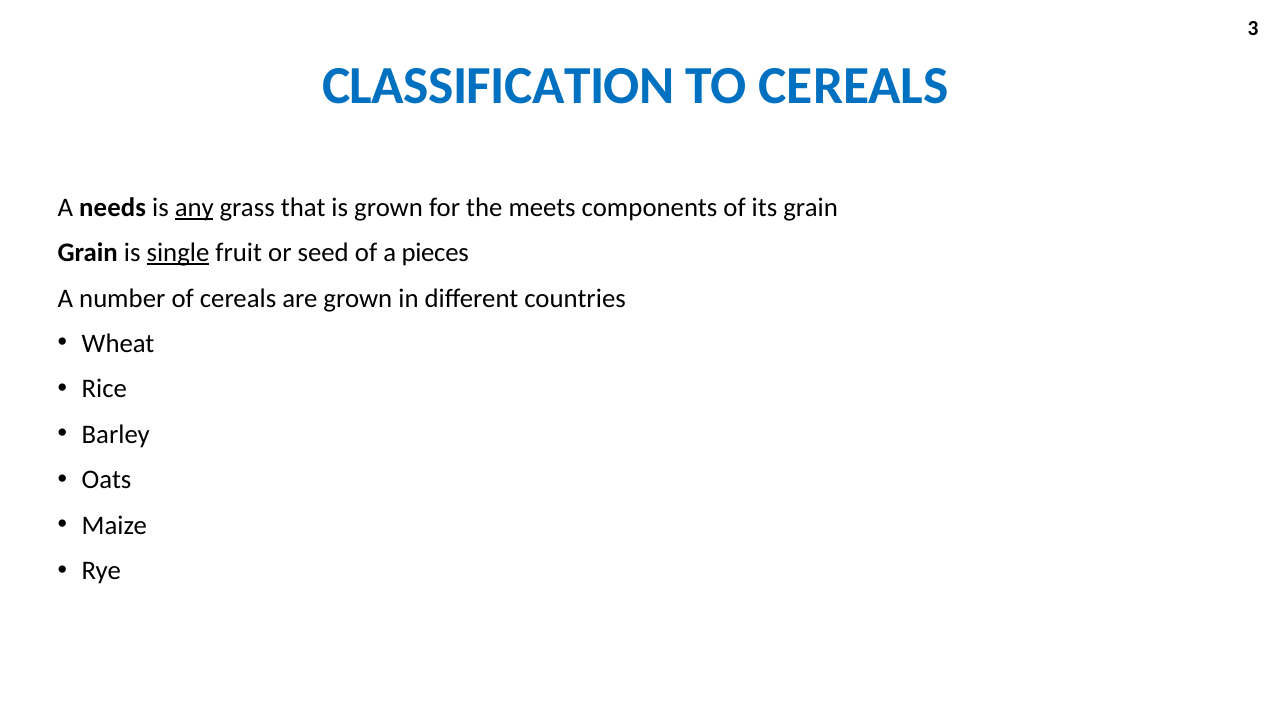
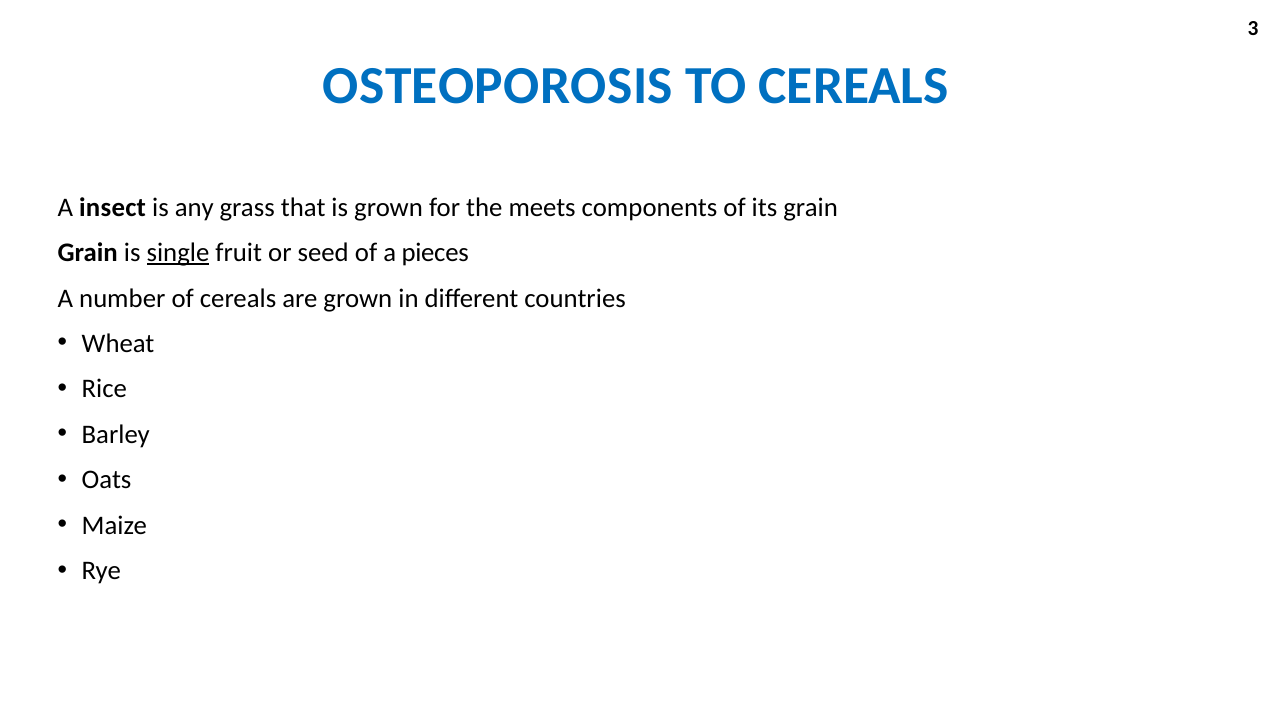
CLASSIFICATION: CLASSIFICATION -> OSTEOPOROSIS (498, 86)
needs: needs -> insect (113, 207)
any underline: present -> none (194, 207)
